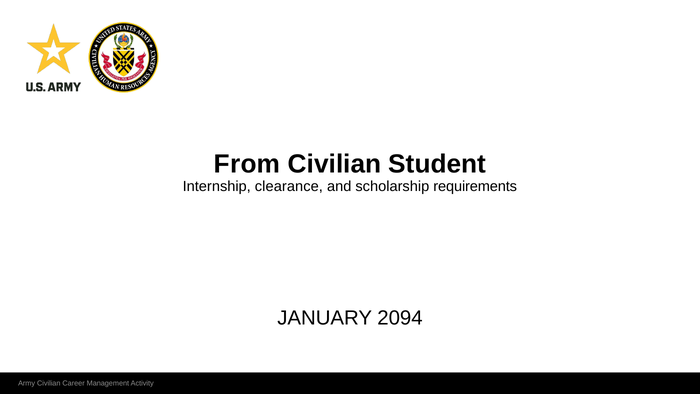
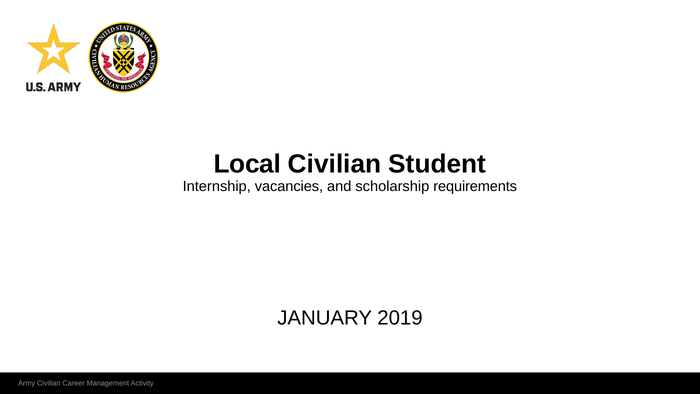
From: From -> Local (247, 164)
clearance: clearance -> vacancies (289, 186)
2094: 2094 -> 2019 (400, 318)
